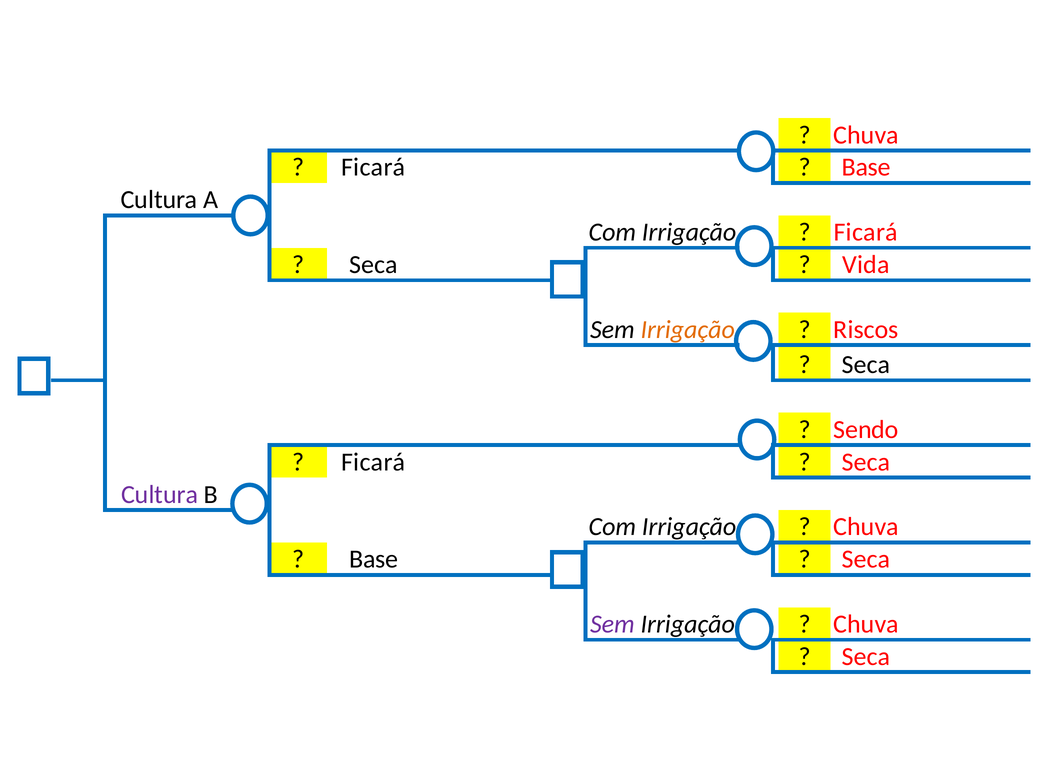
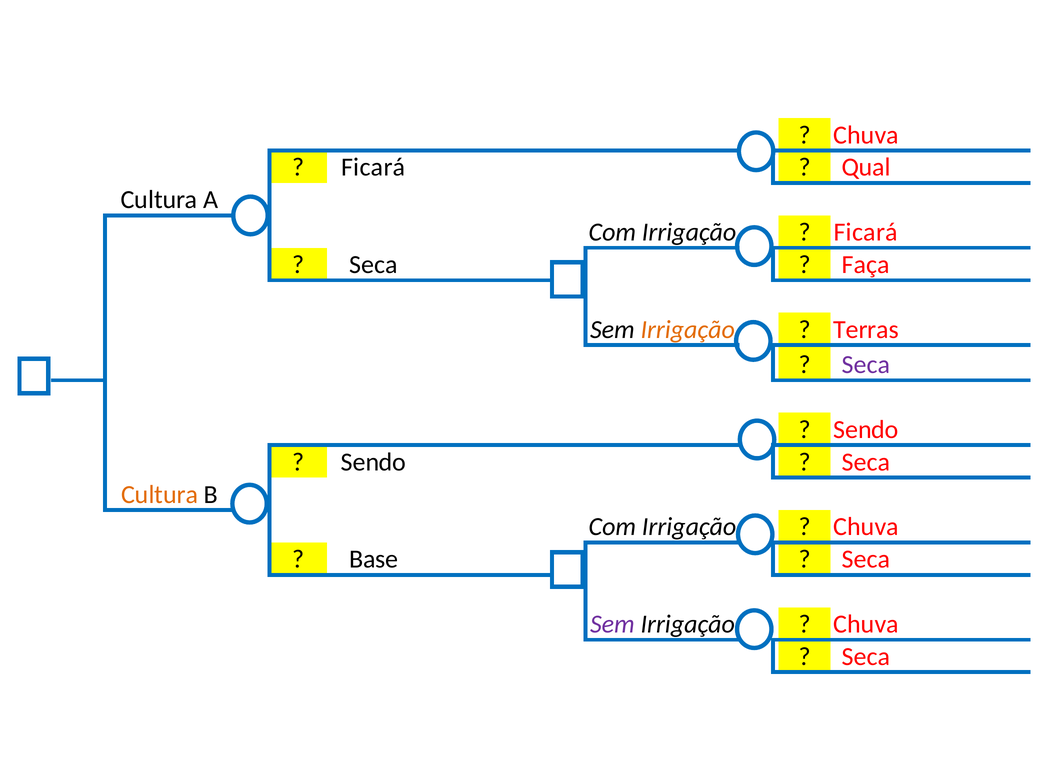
Base: Base -> Qual (866, 167)
Vida: Vida -> Faça (866, 265)
Riscos: Riscos -> Terras (866, 329)
Seca colour: black -> purple (866, 365)
Ficará: Ficará -> Sendo (374, 462)
Cultura colour: purple -> orange (160, 494)
